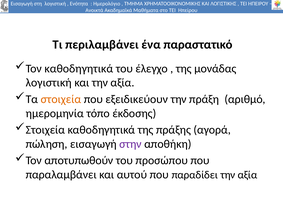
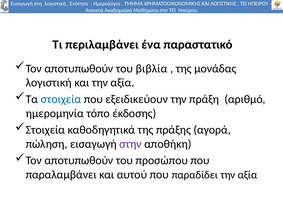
καθοδηγητικά: καθοδηγητικά -> αποτυπωθούν (79, 69)
έλεγχο: έλεγχο -> βιβλία (152, 69)
στοιχεία colour: orange -> blue (61, 99)
